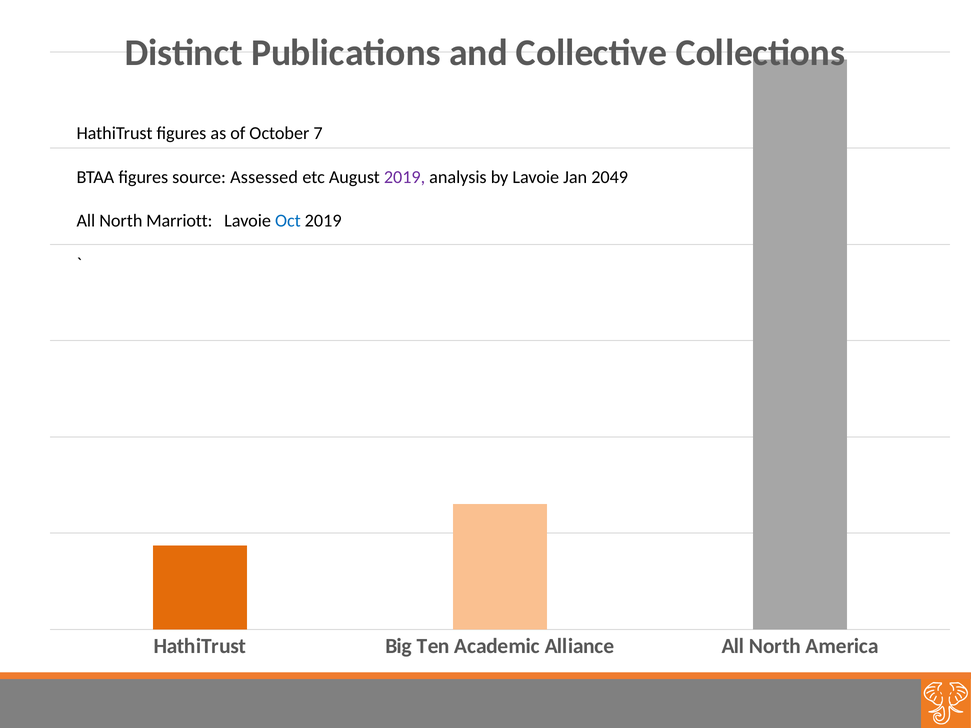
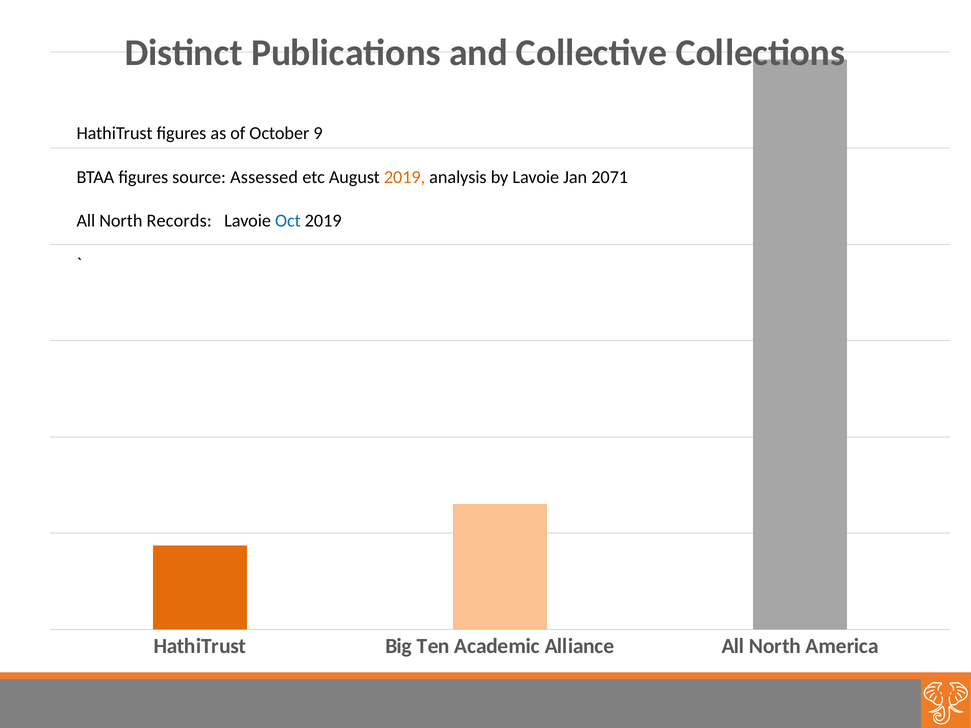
7: 7 -> 9 (318, 133)
2019 colour: purple -> orange (405, 177)
2049: 2049 -> 2071 (610, 177)
Marriott: Marriott -> Records (179, 221)
